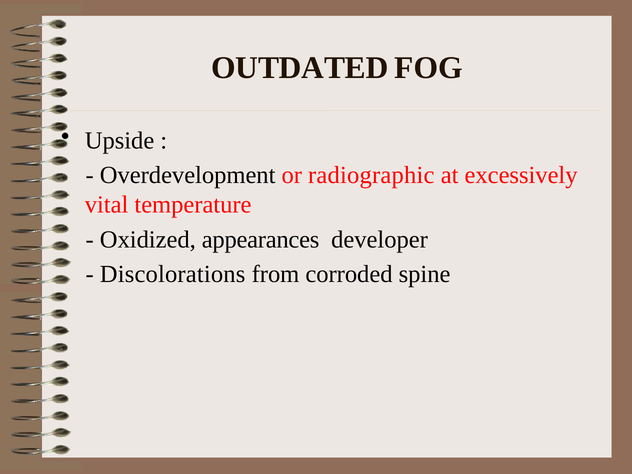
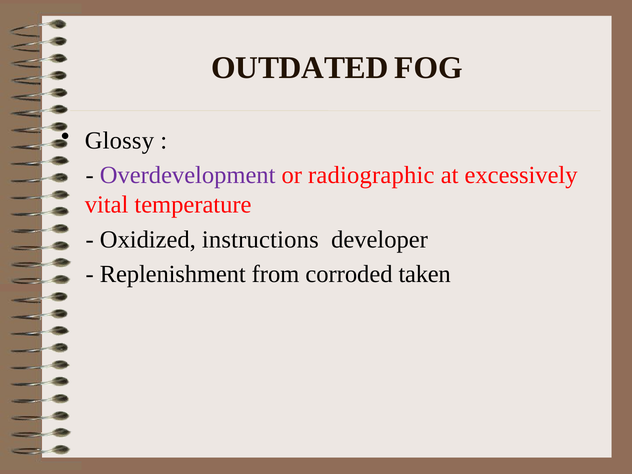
Upside: Upside -> Glossy (119, 141)
Overdevelopment colour: black -> purple (188, 175)
appearances: appearances -> instructions (260, 240)
Discolorations: Discolorations -> Replenishment (173, 274)
spine: spine -> taken (425, 274)
